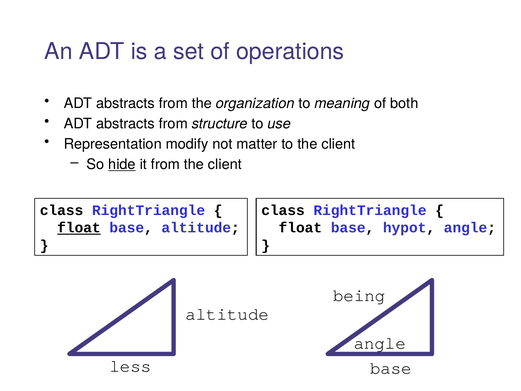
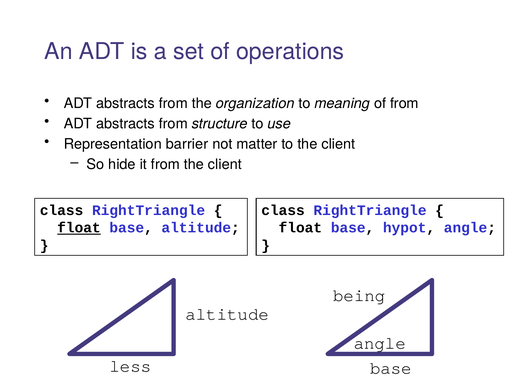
of both: both -> from (404, 103)
modify: modify -> barrier (187, 144)
hide underline: present -> none (122, 164)
